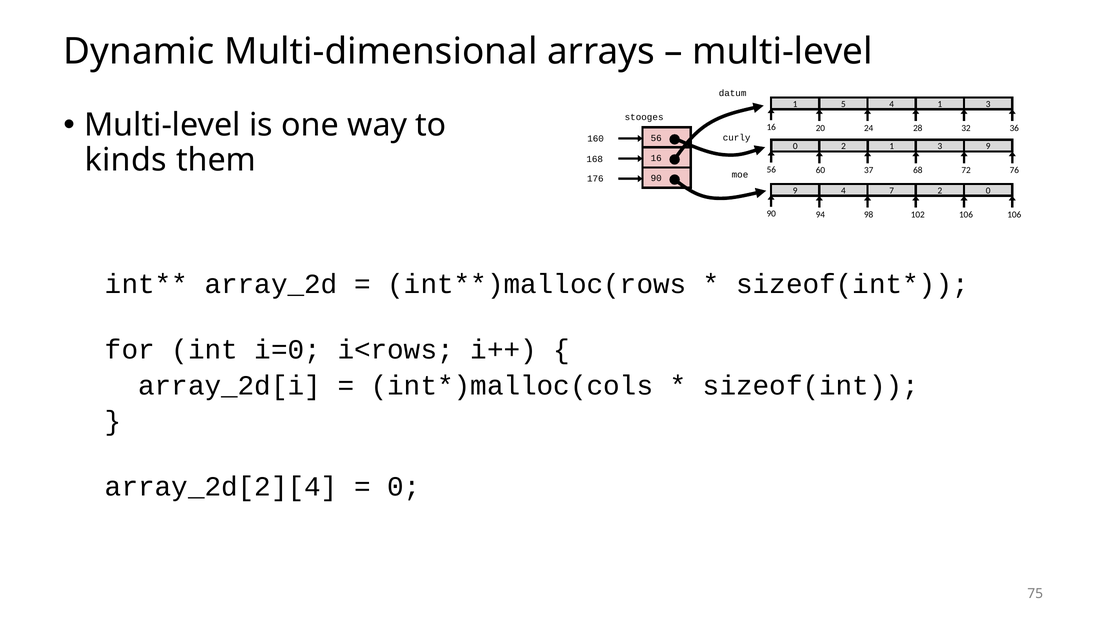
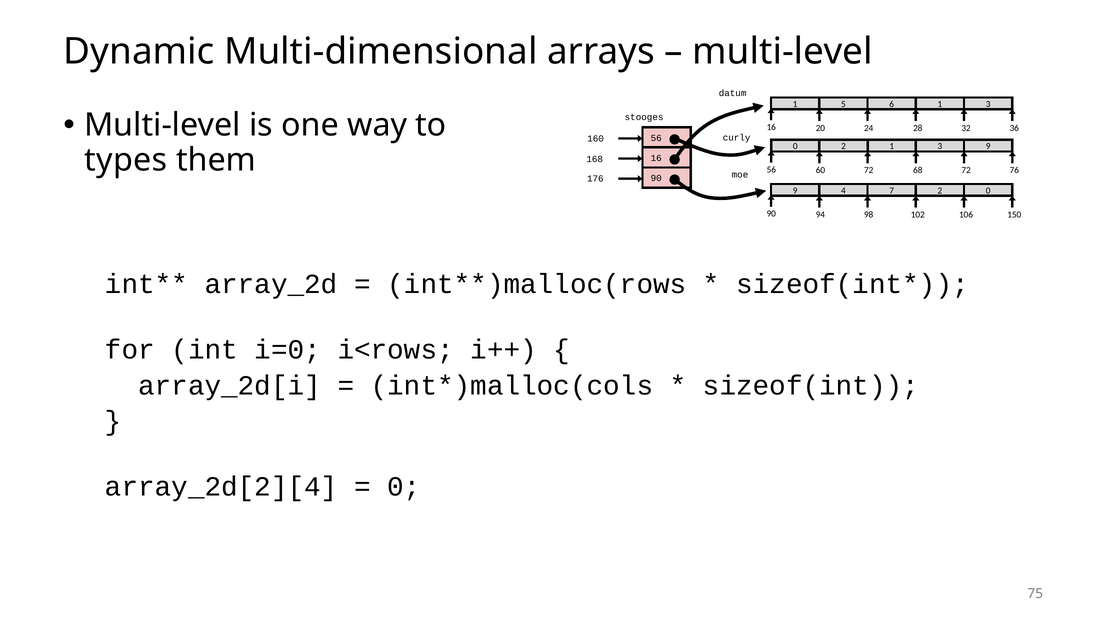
5 4: 4 -> 6 (892, 104)
kinds: kinds -> types (126, 160)
60 37: 37 -> 72 (869, 170)
106 106: 106 -> 150 (1014, 214)
